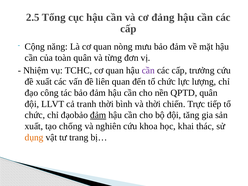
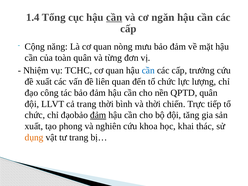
2.5: 2.5 -> 1.4 (33, 17)
cần underline: none -> present (114, 17)
đảng: đảng -> ngăn (163, 17)
cần colour: purple -> blue (148, 70)
cả tranh: tranh -> trang (87, 104)
chống: chống -> phong (71, 126)
